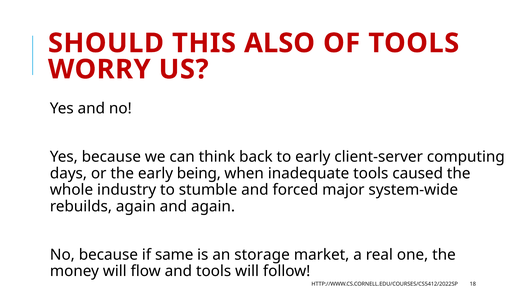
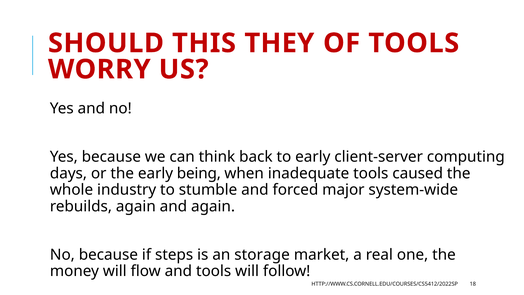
ALSO: ALSO -> THEY (279, 43)
same: same -> steps (174, 255)
